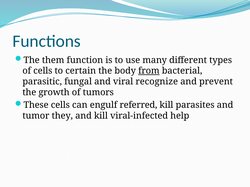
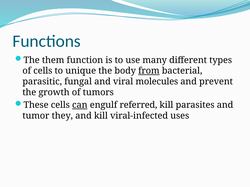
certain: certain -> unique (81, 71)
recognize: recognize -> molecules (157, 82)
can underline: none -> present (80, 105)
help: help -> uses (180, 116)
